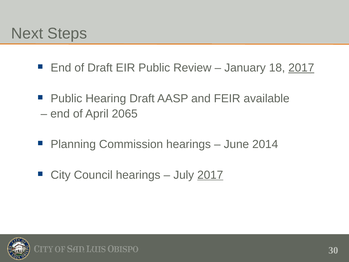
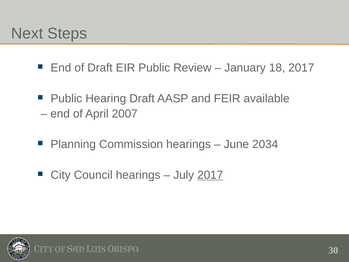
2017 underline: present -> none (301, 68)
2065: 2065 -> 2007 (125, 114)
2014: 2014 -> 2034 (265, 144)
